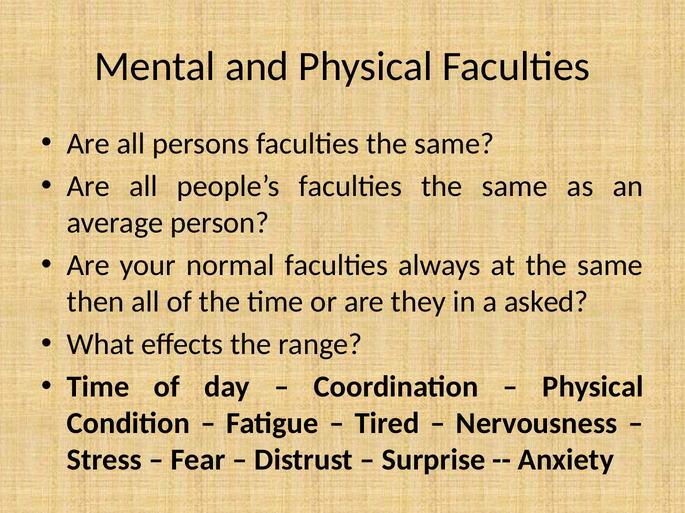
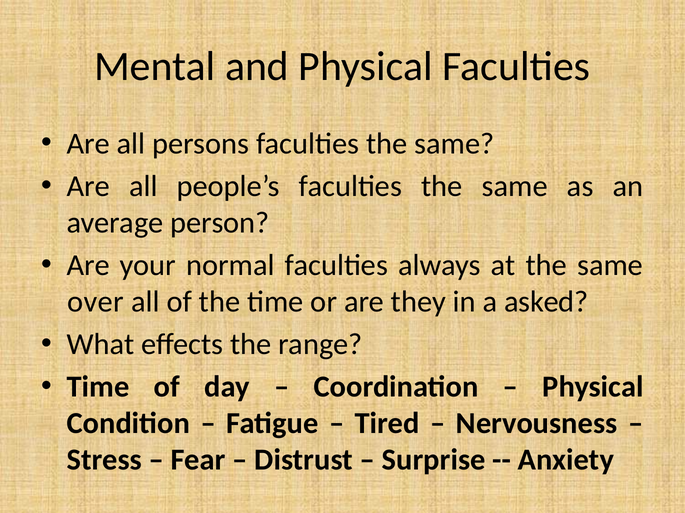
then: then -> over (95, 302)
